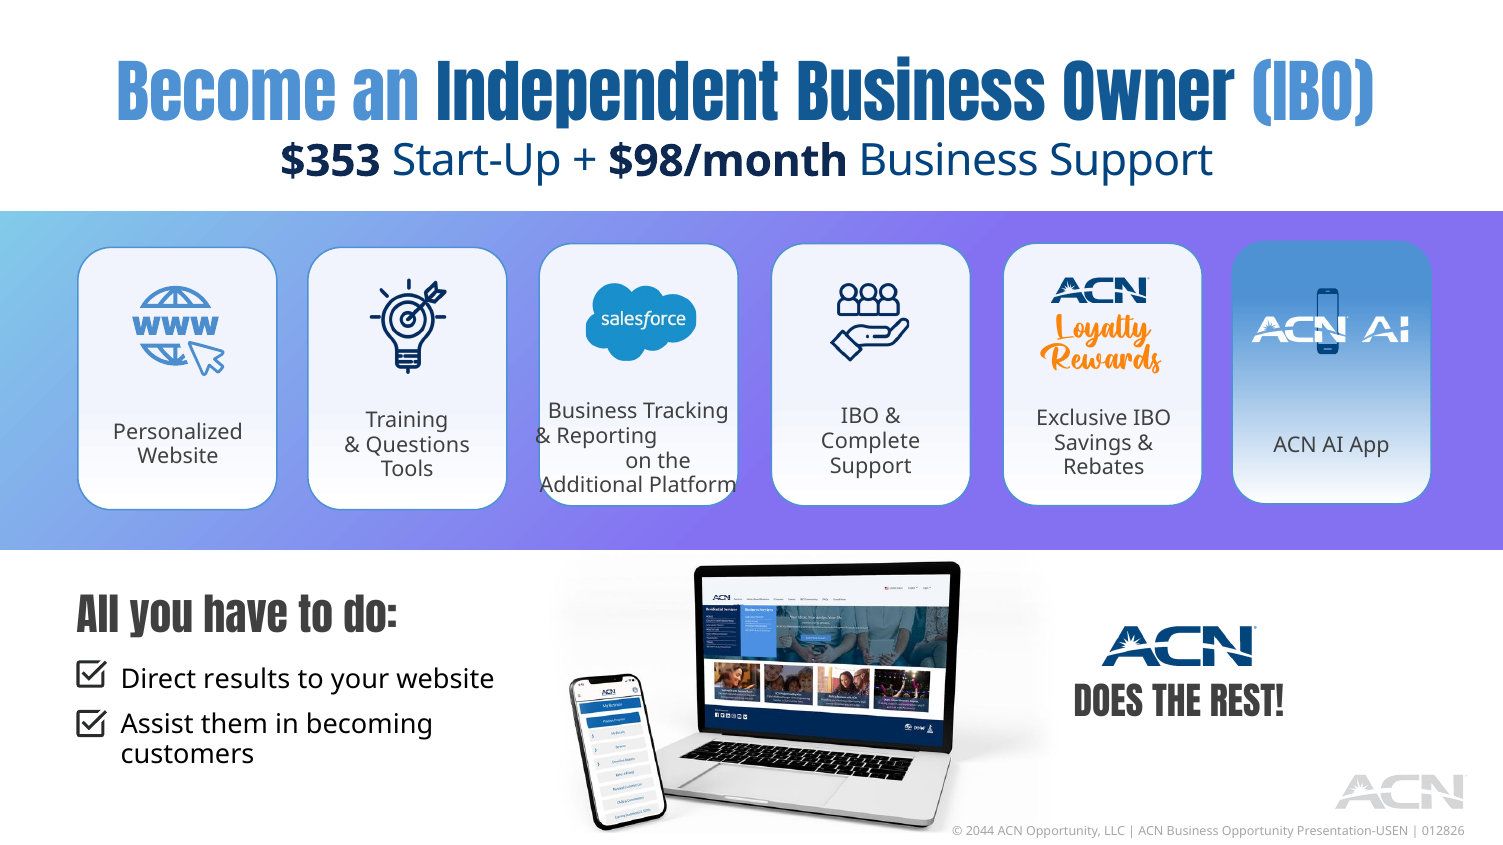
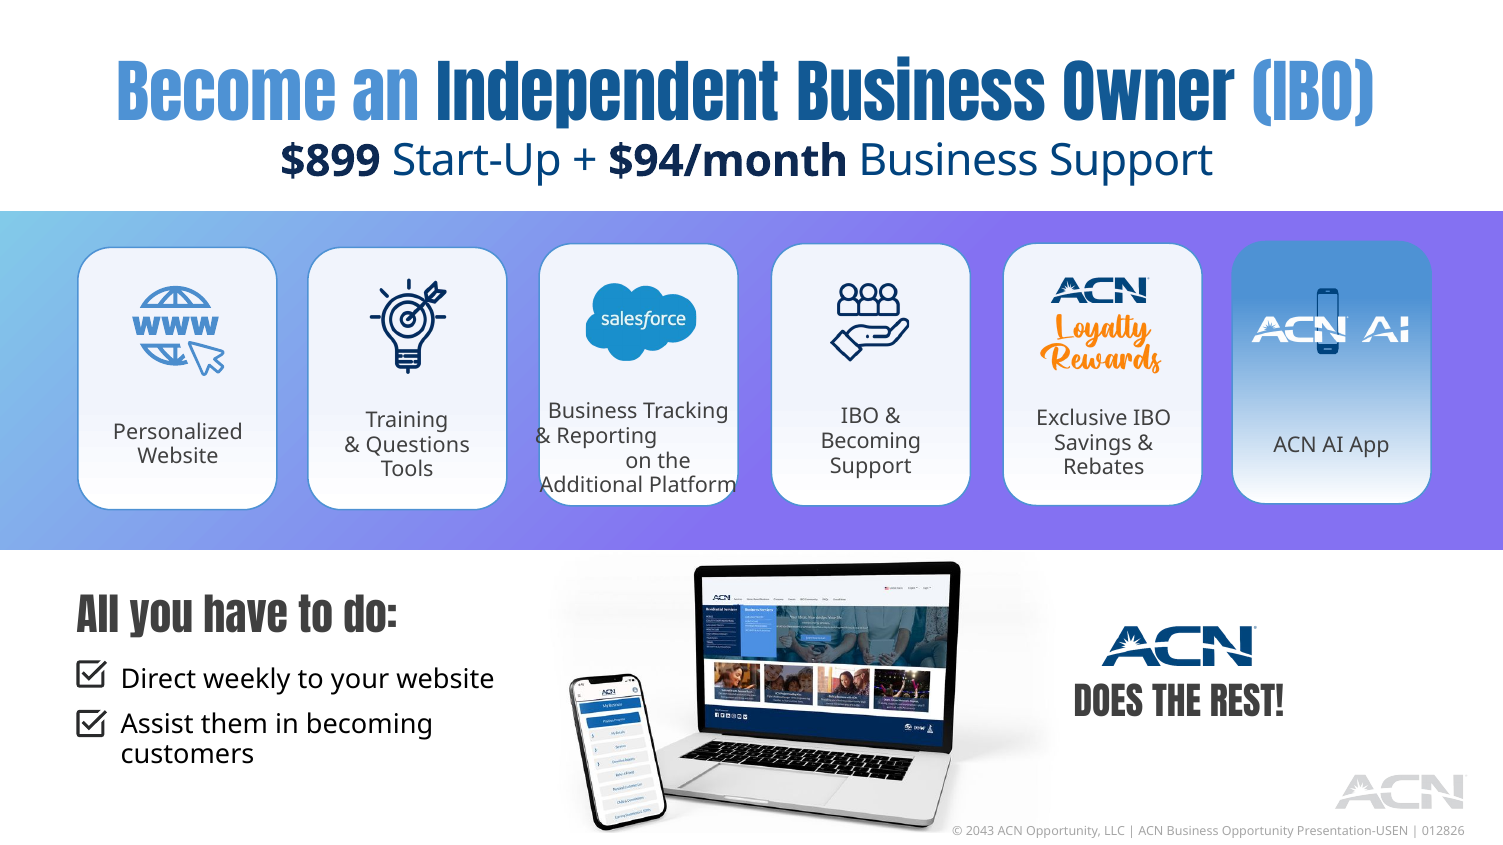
$353: $353 -> $899 (330, 161)
$98/month: $98/month -> $94/month (728, 161)
Complete: Complete -> Becoming (871, 441)
results: results -> weekly (247, 680)
2044: 2044 -> 2043 (980, 832)
